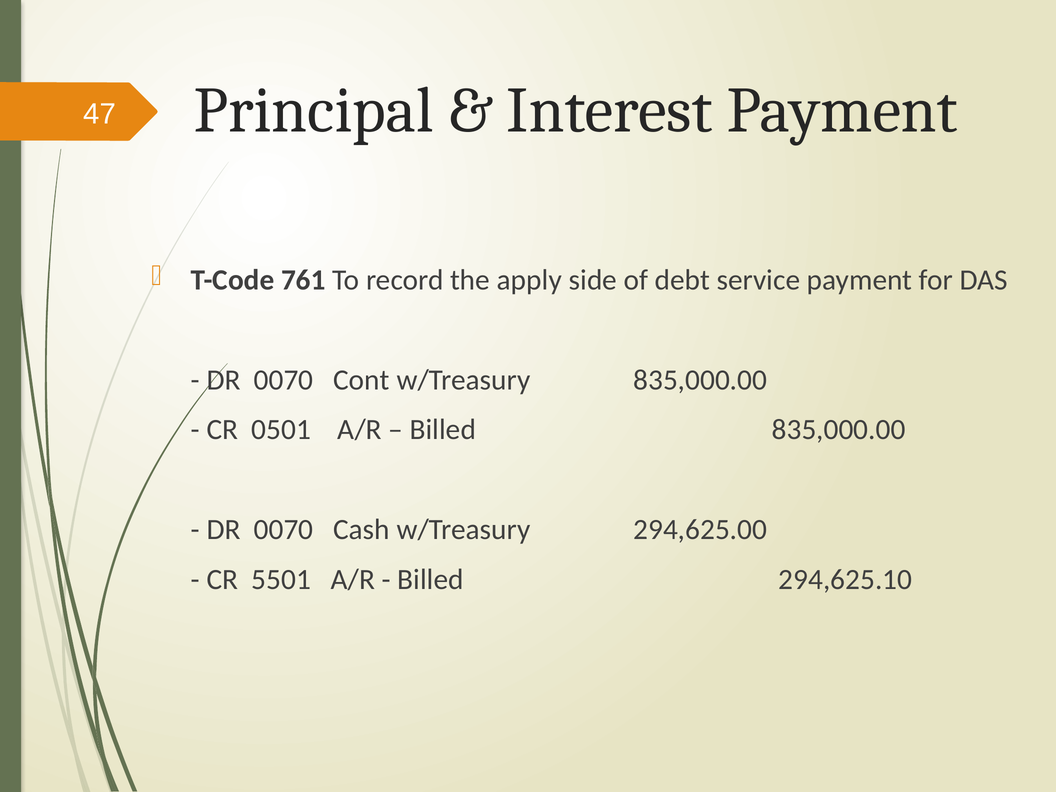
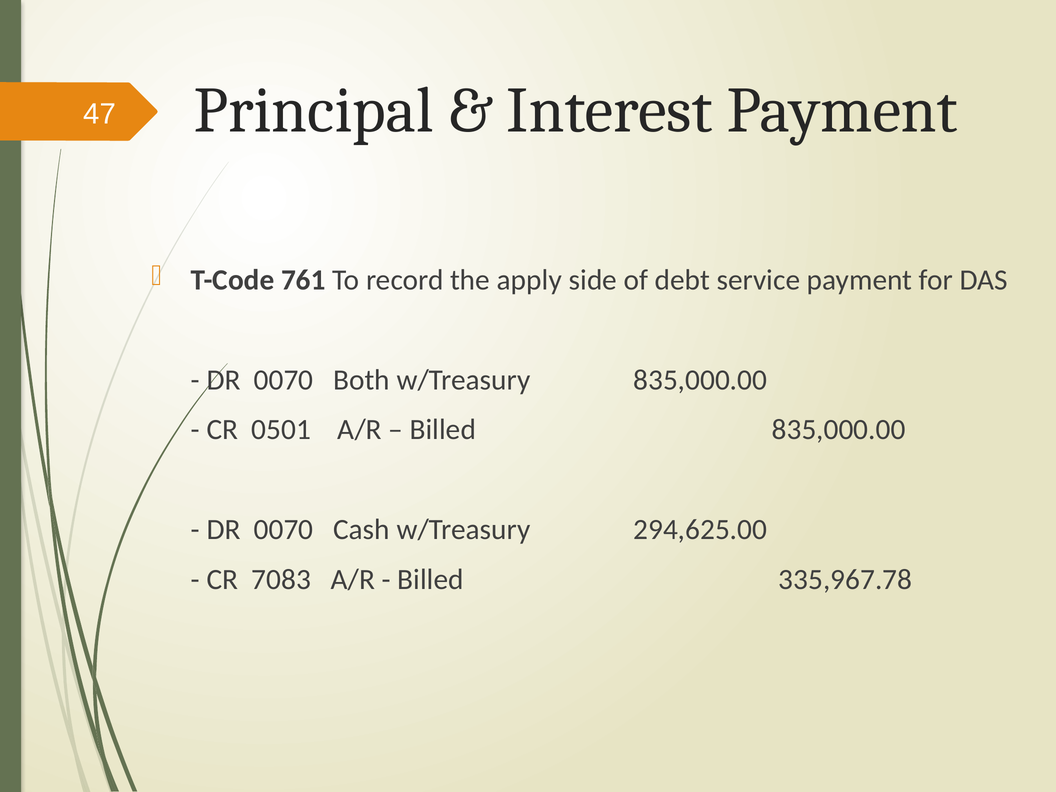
Cont: Cont -> Both (362, 380)
5501: 5501 -> 7083 (281, 579)
294,625.10: 294,625.10 -> 335,967.78 (845, 579)
